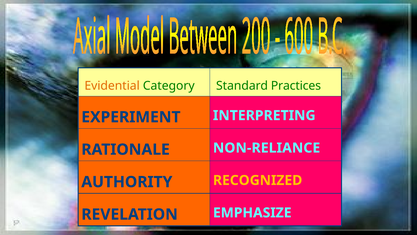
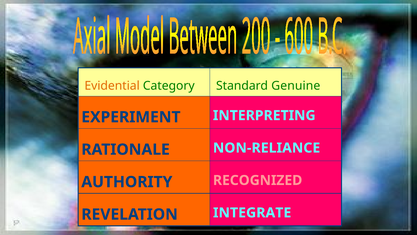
Practices: Practices -> Genuine (296, 86)
RECOGNIZED colour: yellow -> pink (258, 180)
EMPHASIZE: EMPHASIZE -> INTEGRATE (252, 212)
